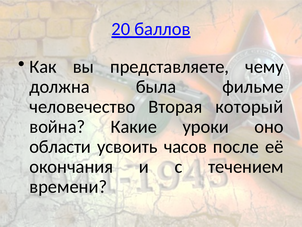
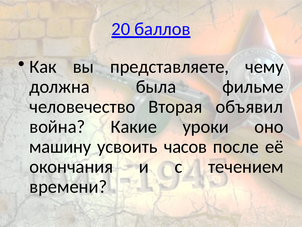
который: который -> объявил (249, 107)
области: области -> машину (60, 146)
